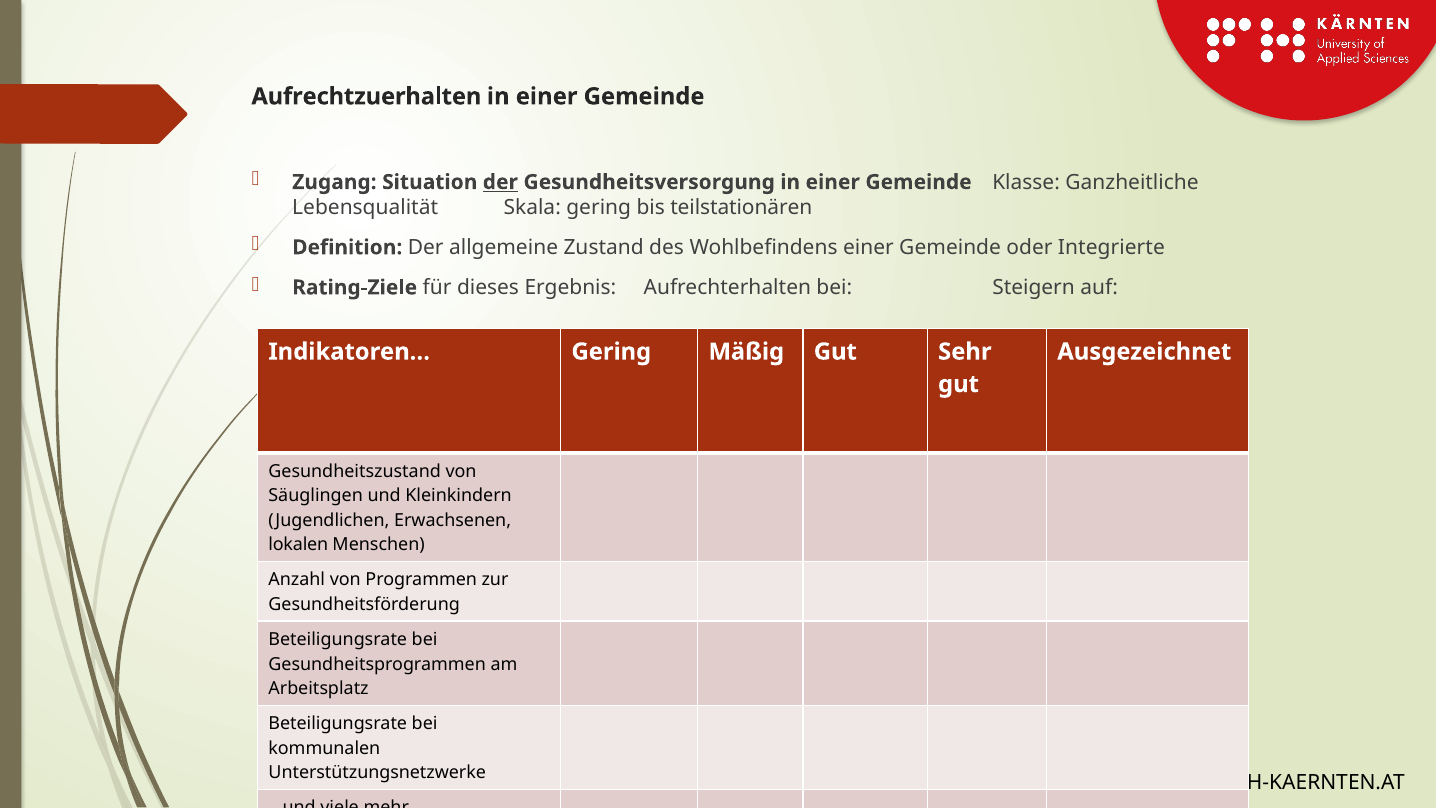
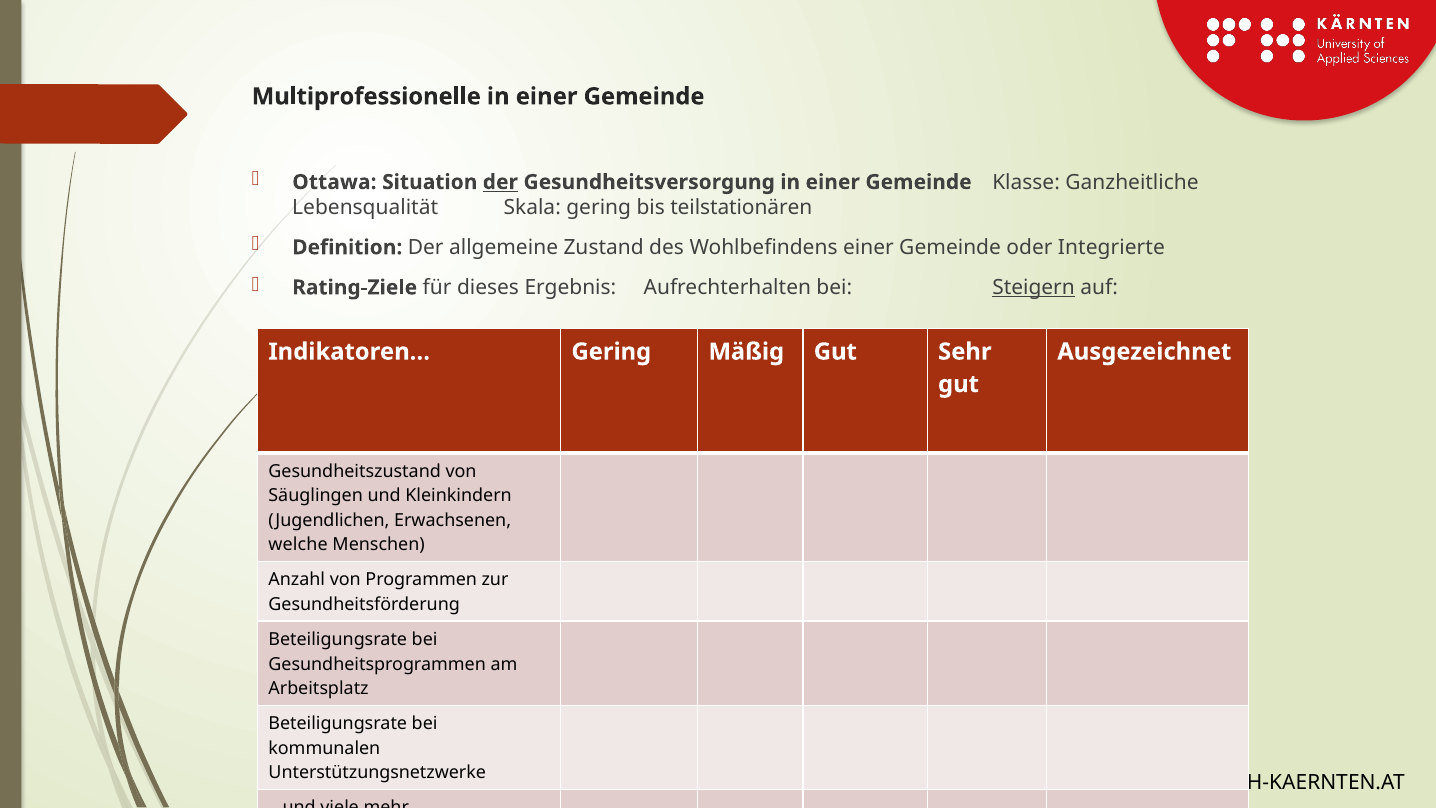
Aufrechtzuerhalten: Aufrechtzuerhalten -> Multiprofessionelle (366, 97)
Zugang: Zugang -> Ottawa (334, 182)
Steigern underline: none -> present (1034, 287)
lokalen: lokalen -> welche (298, 545)
